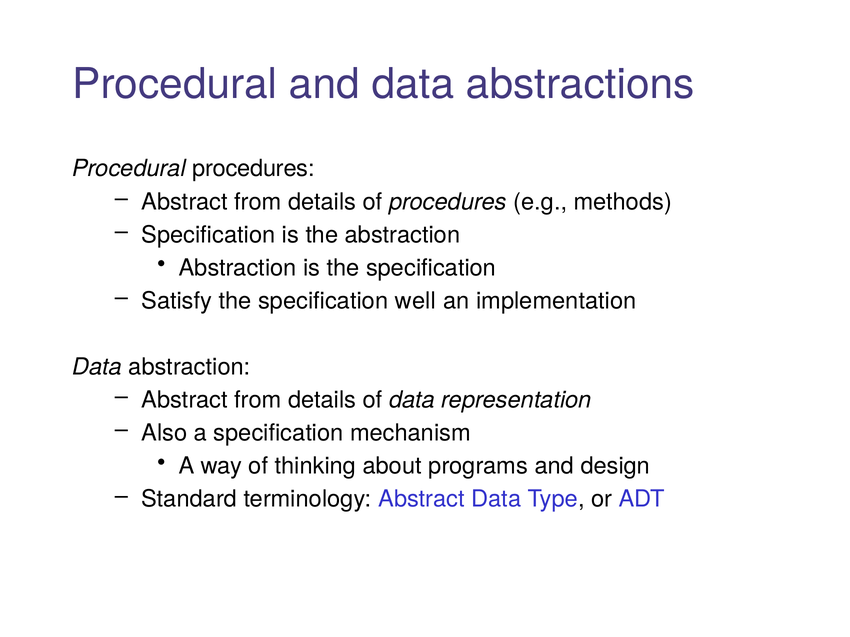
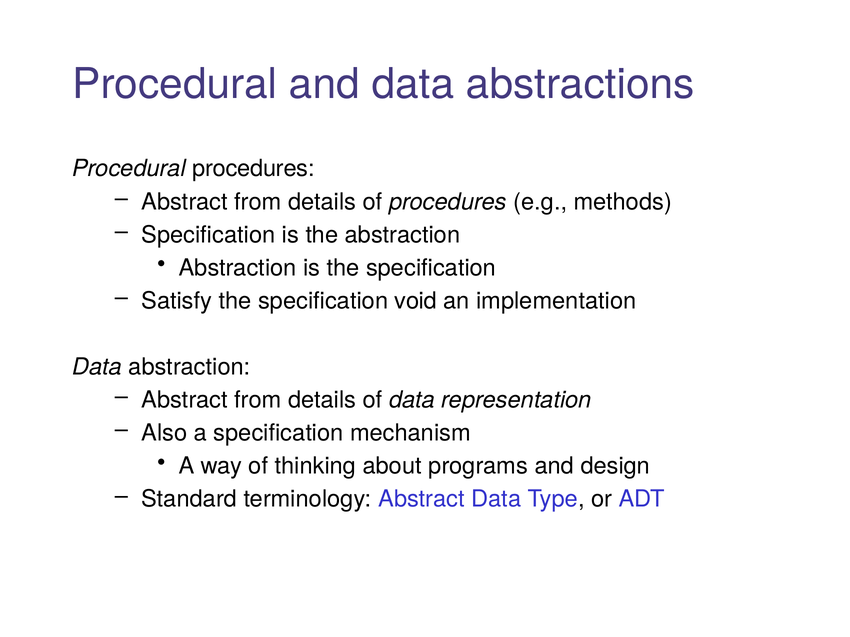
well: well -> void (416, 301)
